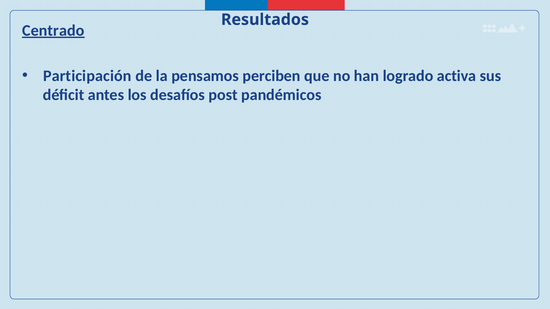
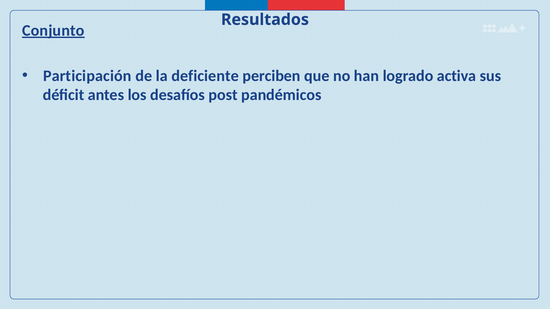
Centrado: Centrado -> Conjunto (53, 30)
pensamos: pensamos -> deficiente (205, 76)
